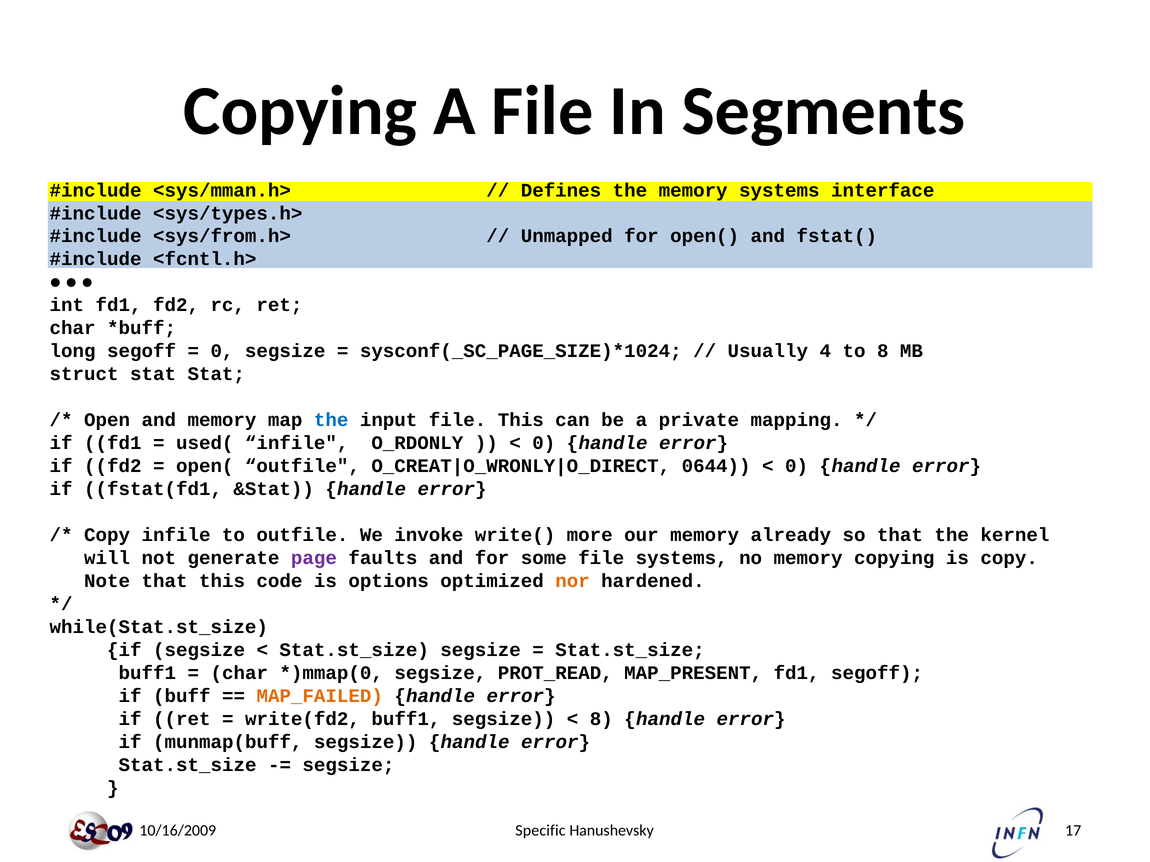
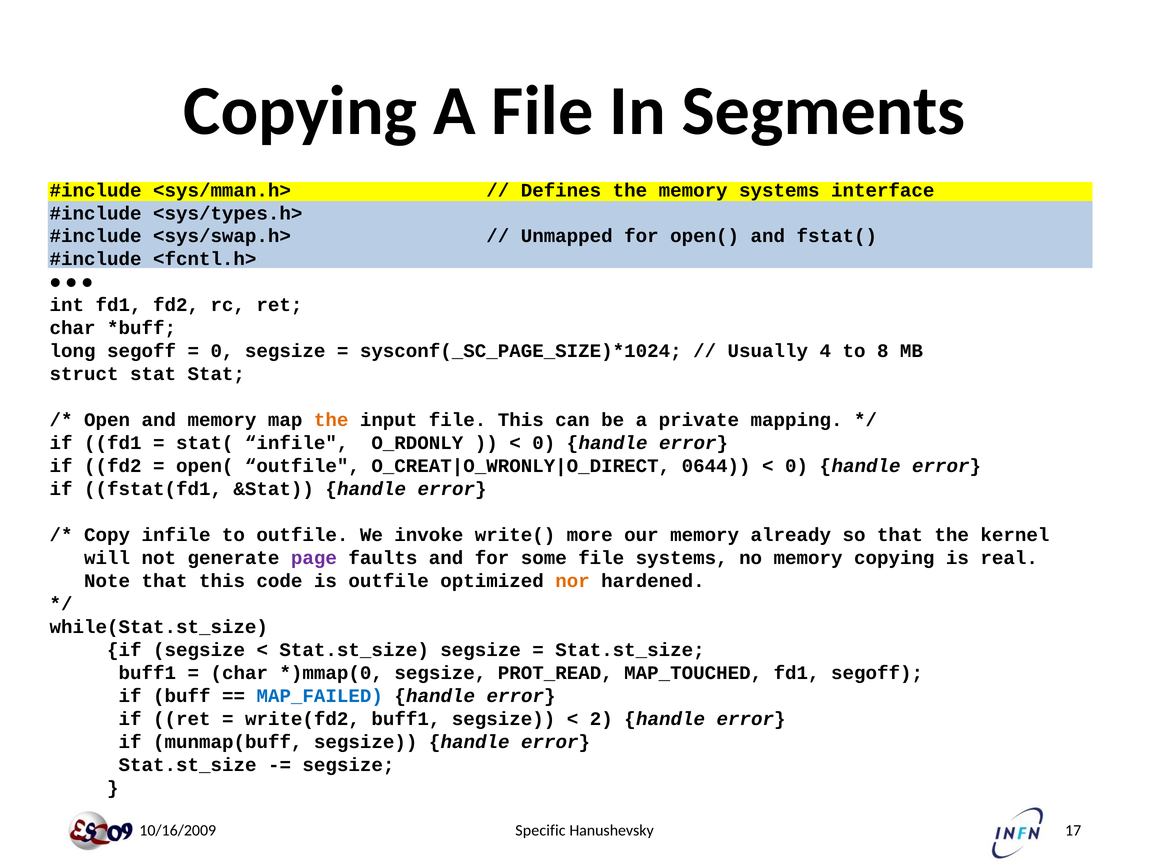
<sys/from.h>: <sys/from.h> -> <sys/swap.h> (222, 236)
the colour: blue -> orange (331, 420)
used(: used( -> stat( (205, 443)
is copy: copy -> real (1009, 558)
is options: options -> outfile (389, 581)
MAP_PRESENT: MAP_PRESENT -> MAP_TOUCHED (693, 673)
MAP_FAILED colour: orange -> blue (320, 696)
8: 8 -> 2 (601, 719)
